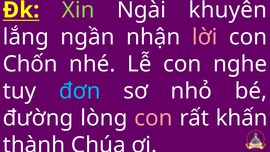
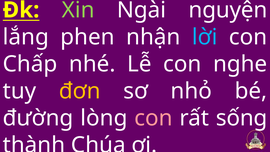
khuyên: khuyên -> nguyện (228, 10)
ngần: ngần -> phen (88, 37)
lời colour: pink -> light blue (205, 37)
Chốn: Chốn -> Chấp (30, 64)
đơn colour: light blue -> yellow (80, 91)
khấn: khấn -> sống (242, 118)
